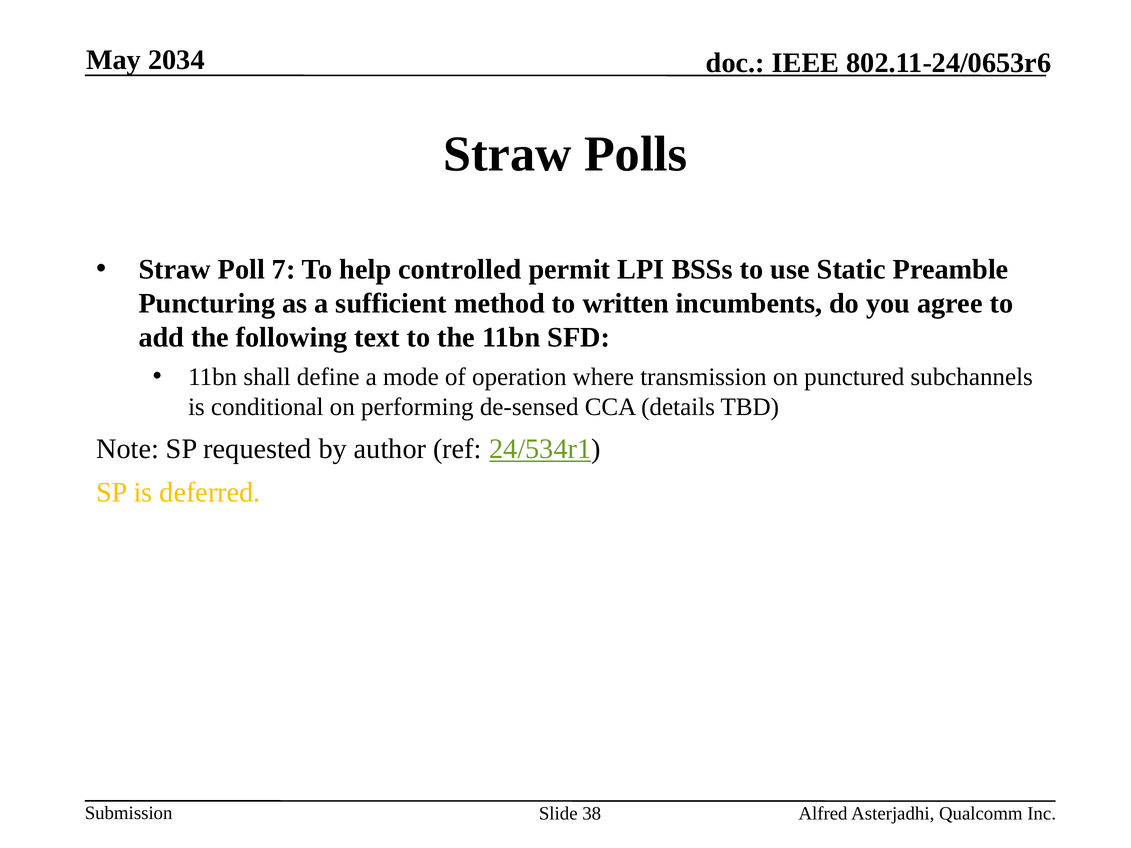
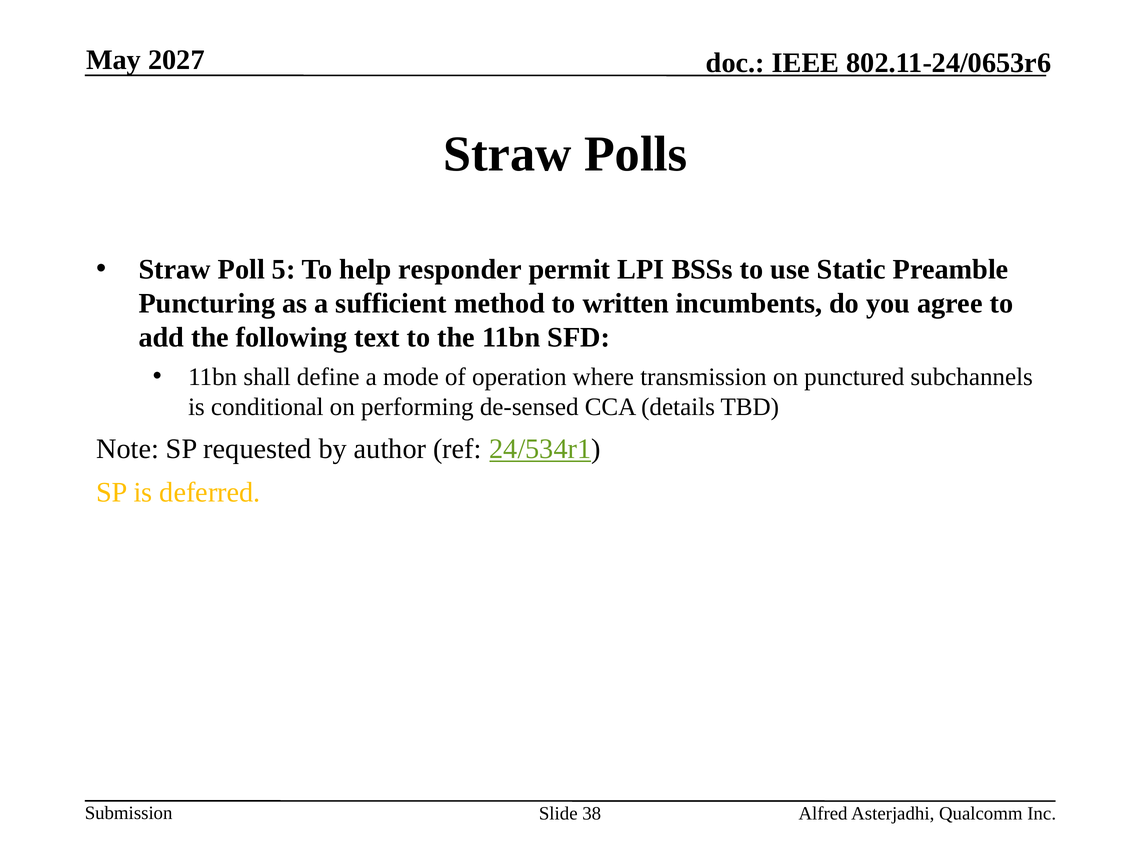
2034: 2034 -> 2027 (176, 60)
7: 7 -> 5 (284, 270)
controlled: controlled -> responder (460, 270)
